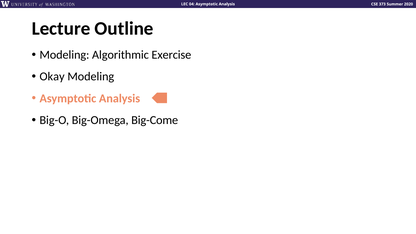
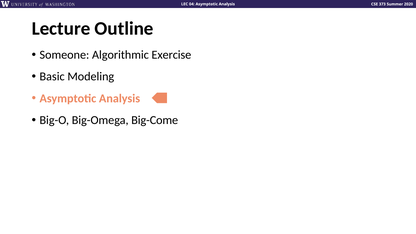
Modeling: Modeling -> Someone (64, 55)
Okay: Okay -> Basic (52, 77)
